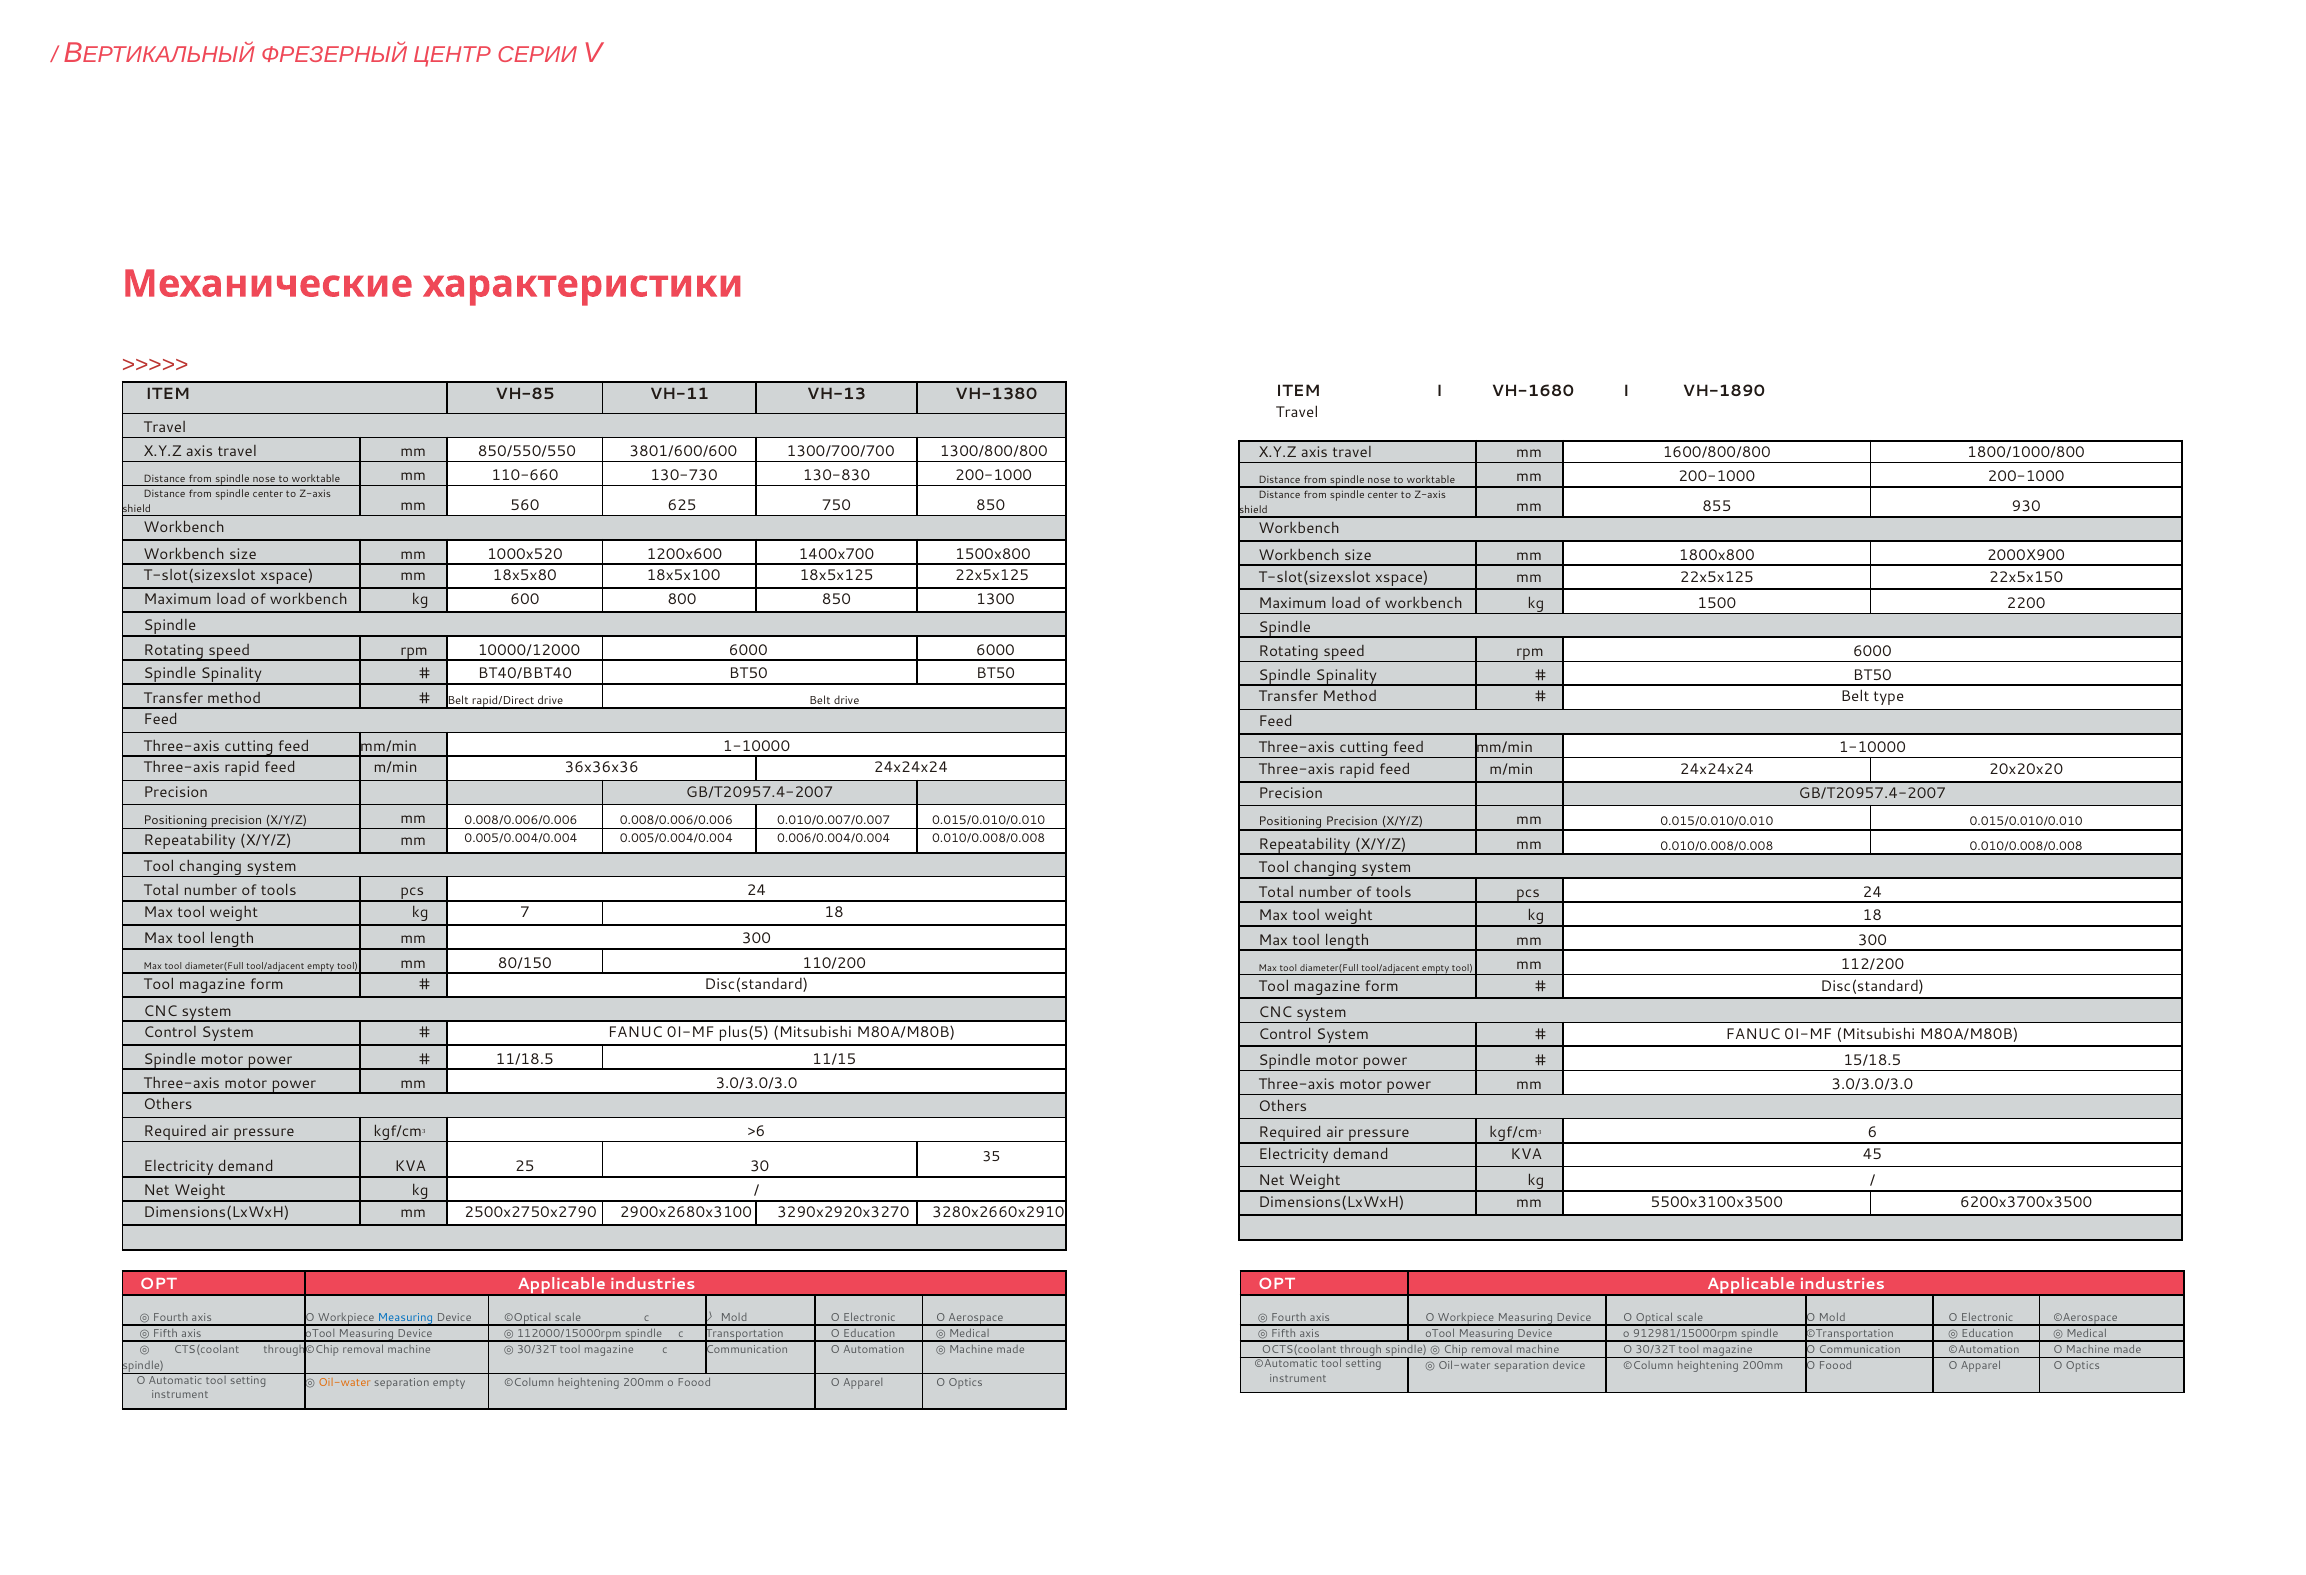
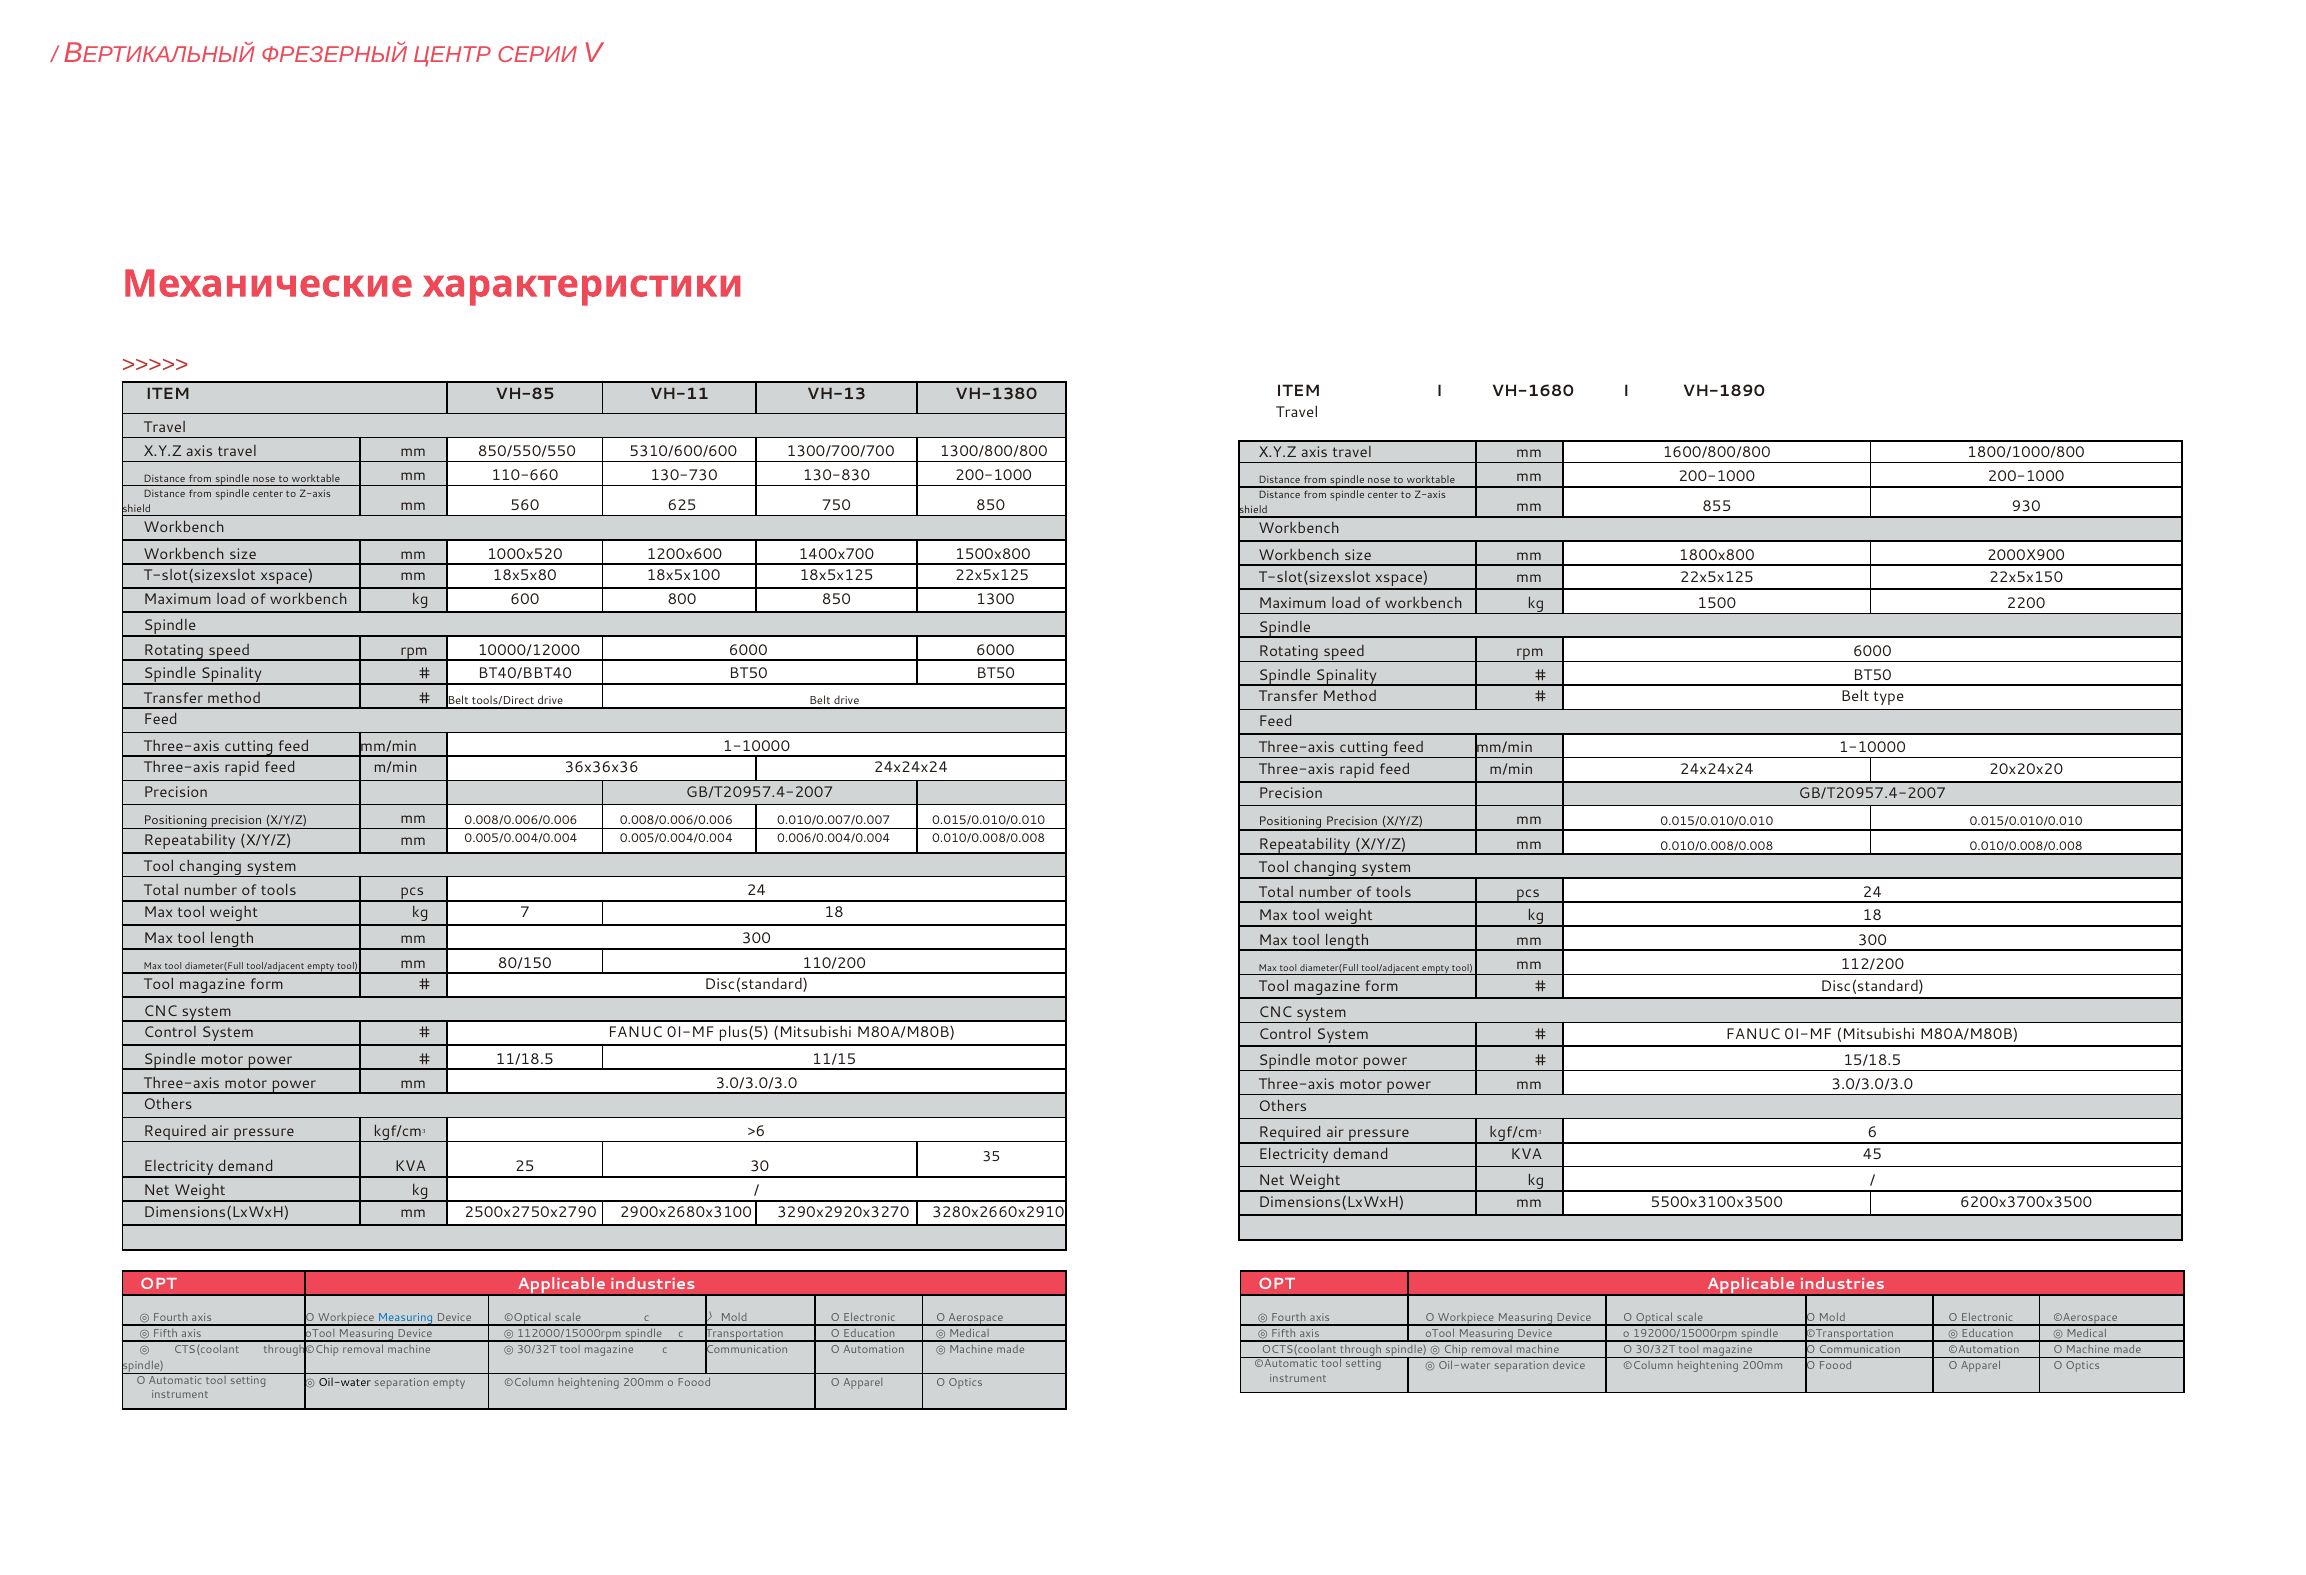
3801/600/600: 3801/600/600 -> 5310/600/600 (683, 451)
rapid/Direct: rapid/Direct -> tools/Direct (503, 701)
912981/15000rpm: 912981/15000rpm -> 192000/15000rpm (1685, 1334)
Oil-water colour: orange -> black (345, 1383)
